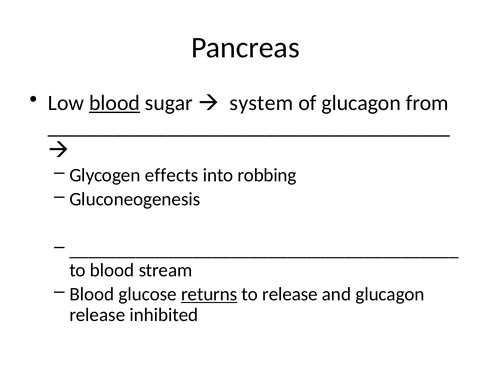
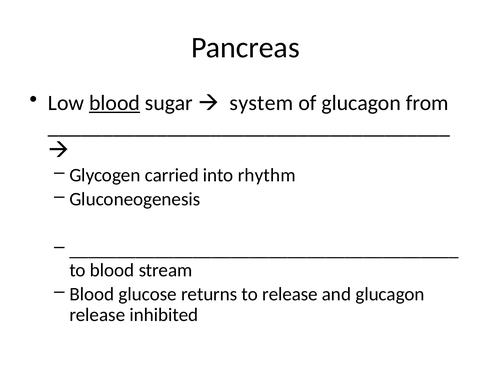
effects: effects -> carried (172, 175)
robbing: robbing -> rhythm (267, 175)
returns underline: present -> none (209, 295)
